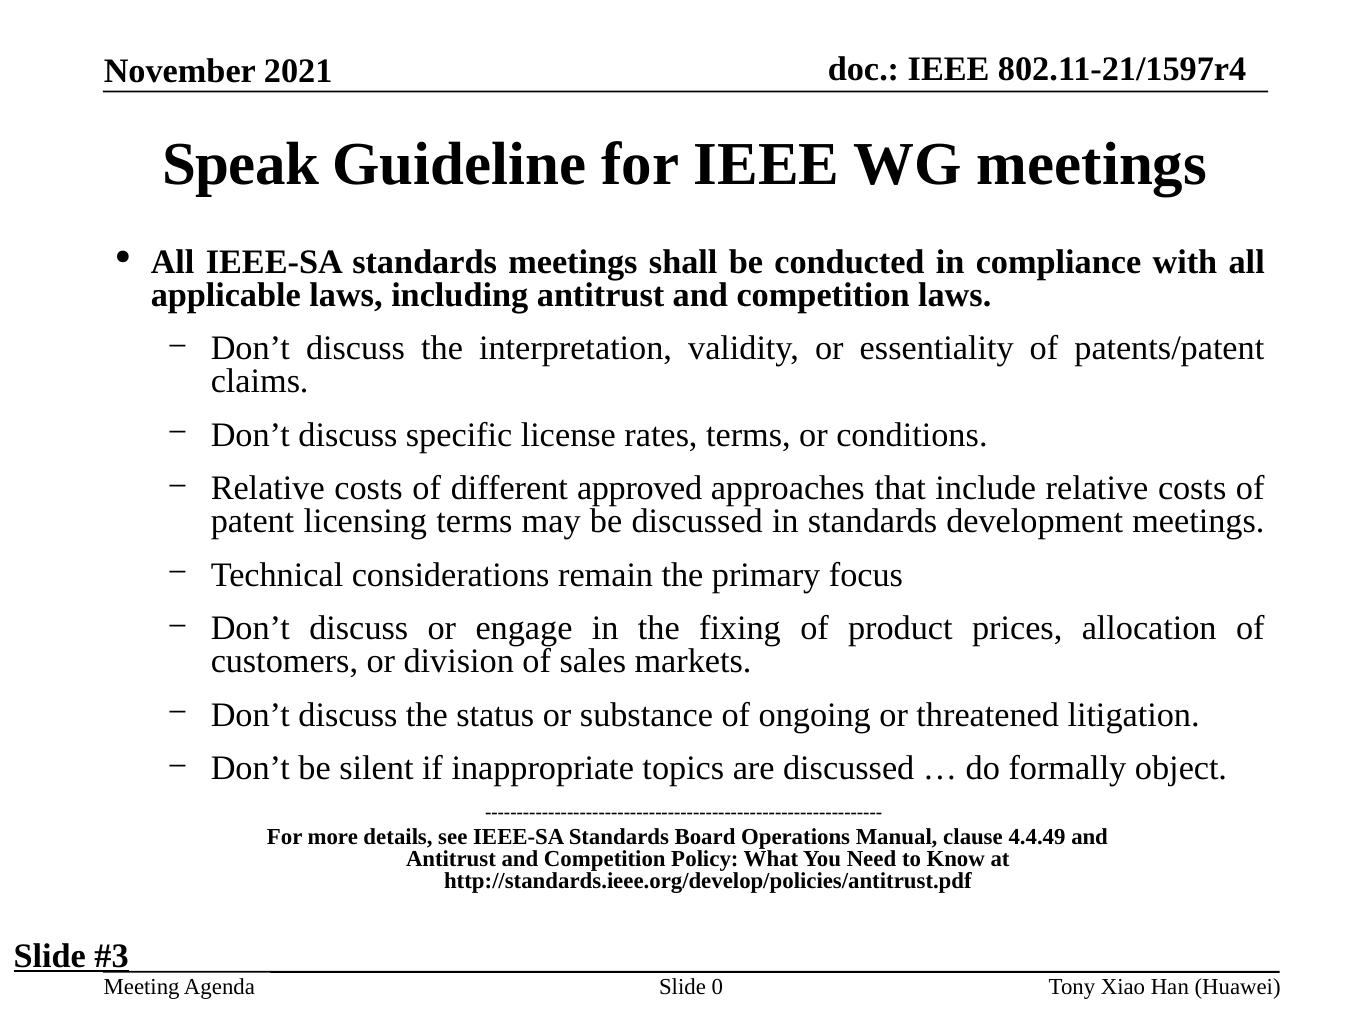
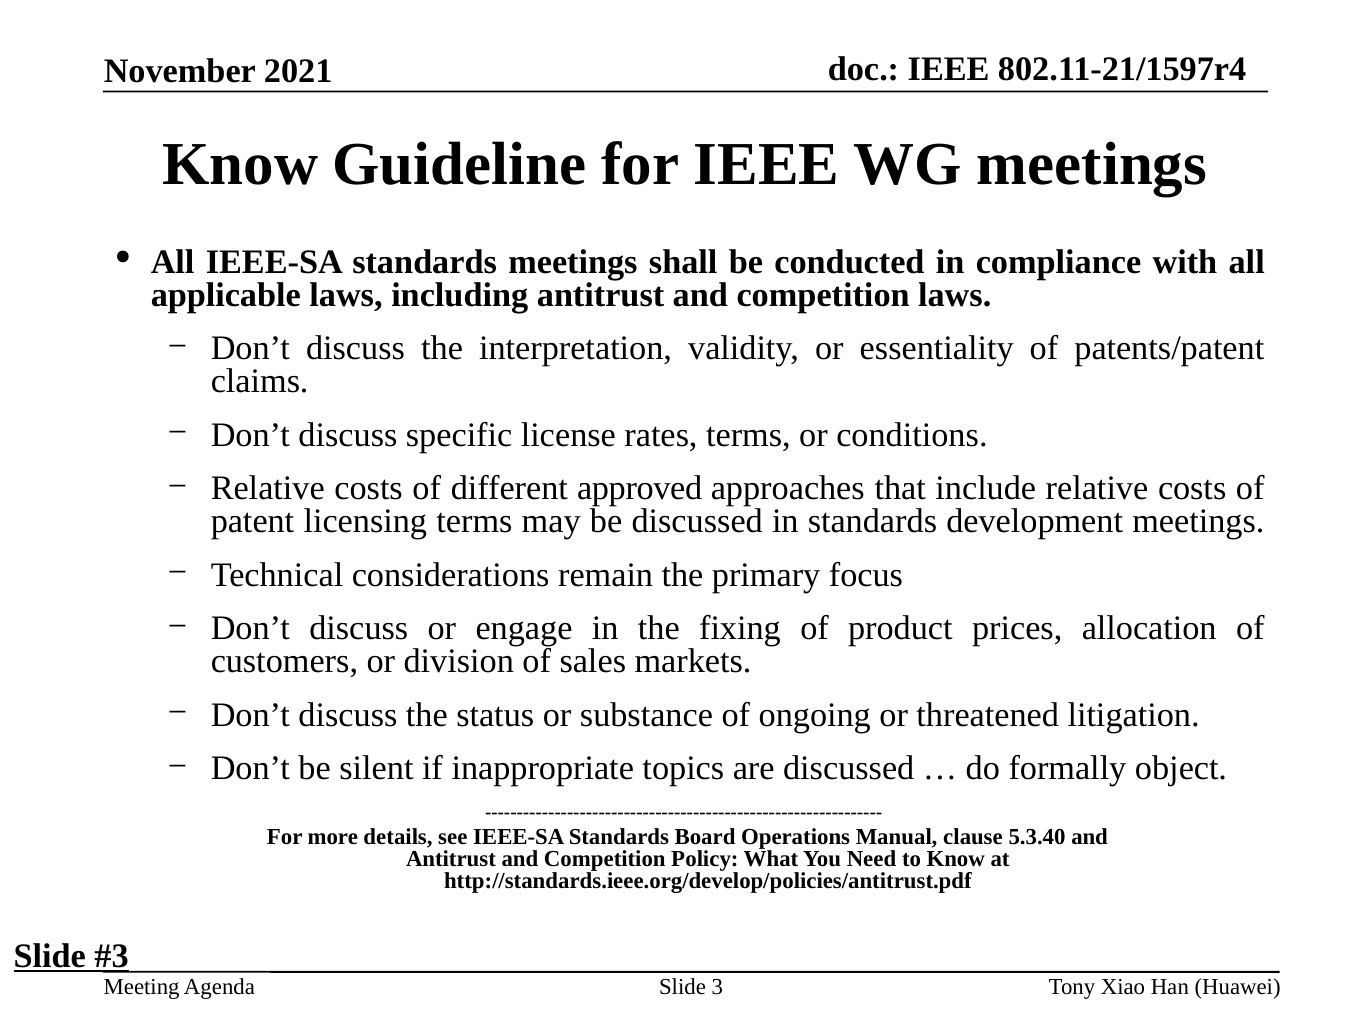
Speak: Speak -> Know (240, 164)
4.4.49: 4.4.49 -> 5.3.40 (1037, 836)
0: 0 -> 3 (717, 986)
